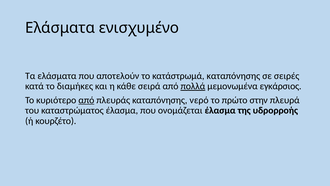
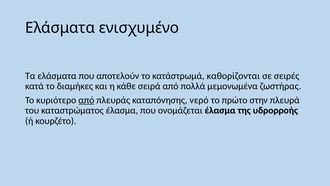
κατάστρωμά καταπόνησης: καταπόνησης -> καθορίζονται (233, 76)
πολλά underline: present -> none (193, 86)
εγκάρσιος: εγκάρσιος -> ζωστήρας (281, 86)
